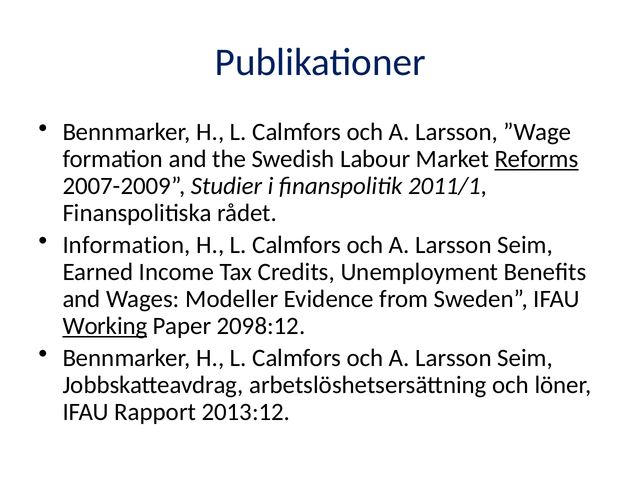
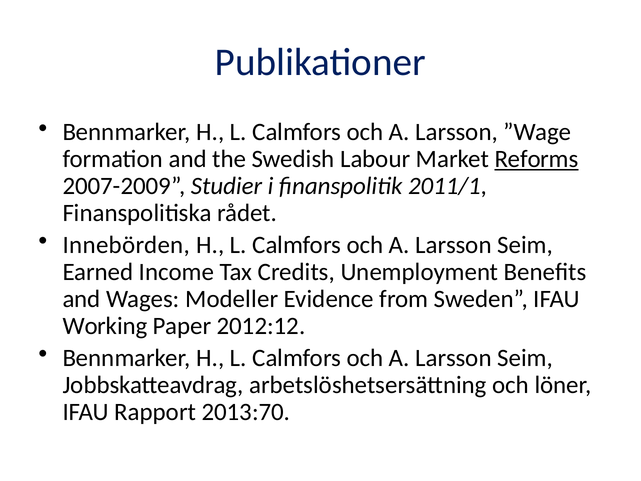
Information: Information -> Innebörden (126, 245)
Working underline: present -> none (105, 326)
2098:12: 2098:12 -> 2012:12 (261, 326)
2013:12: 2013:12 -> 2013:70 (246, 412)
